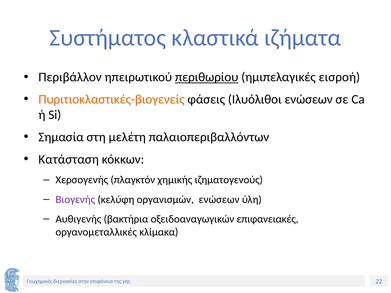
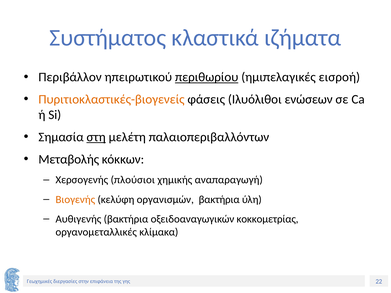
στη underline: none -> present (96, 137)
Κατάσταση: Κατάσταση -> Μεταβολής (69, 159)
πλαγκτόν: πλαγκτόν -> πλούσιοι (133, 180)
ιζηματογενούς: ιζηματογενούς -> αναπαραγωγή (229, 180)
Βιογενής colour: purple -> orange (75, 200)
οργανισμών ενώσεων: ενώσεων -> βακτήρια (219, 200)
επιφανειακές: επιφανειακές -> κοκκομετρίας (267, 219)
